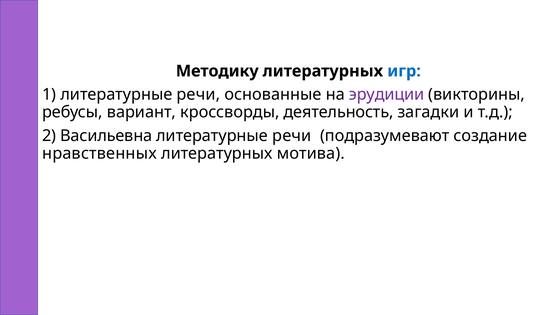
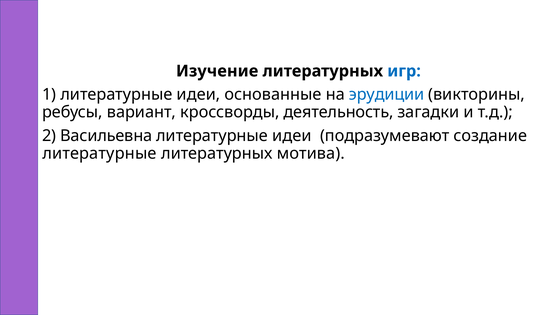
Методику: Методику -> Изучение (217, 71)
1 литературные речи: речи -> идеи (198, 94)
эрудиции colour: purple -> blue (387, 94)
речи: речи -> идеи (292, 135)
нравственных: нравственных -> литературные (99, 153)
